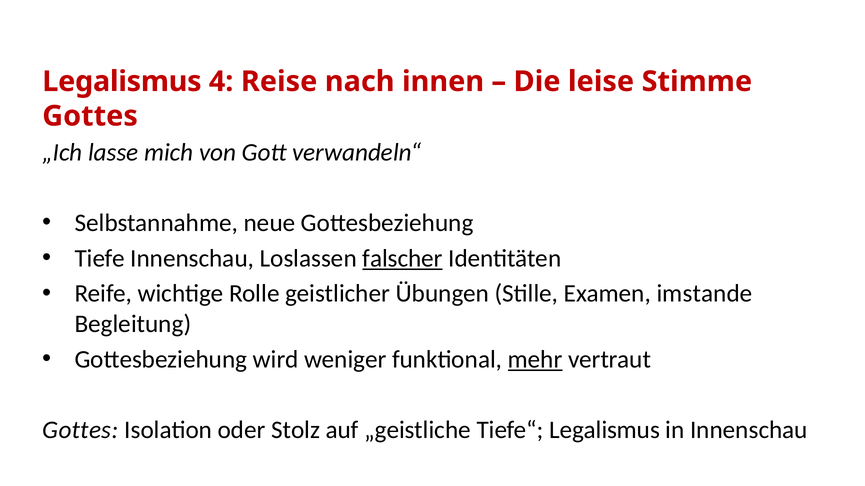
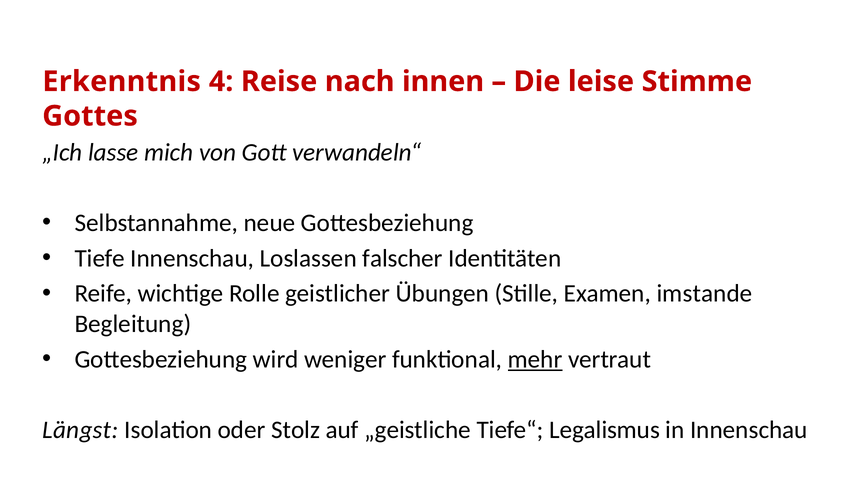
Legalismus: Legalismus -> Erkenntnis (122, 82)
falscher underline: present -> none (402, 259)
Gottes: Gottes -> Längst (80, 430)
